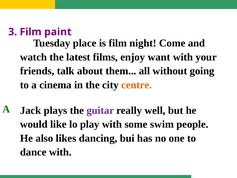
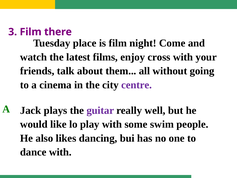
paint: paint -> there (58, 32)
want: want -> cross (159, 57)
centre colour: orange -> purple (137, 85)
